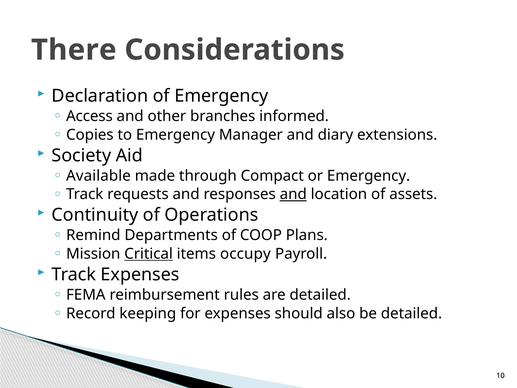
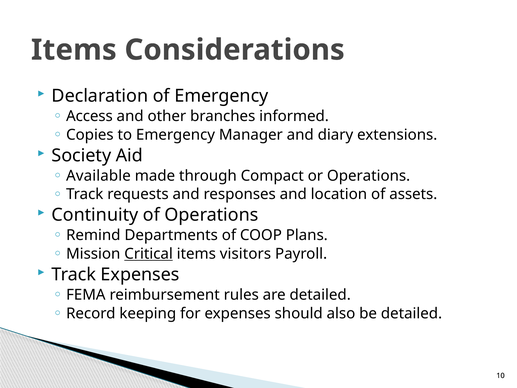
There: There -> Items (74, 50)
or Emergency: Emergency -> Operations (369, 176)
and underline: present -> none (293, 194)
occupy: occupy -> visitors (245, 254)
